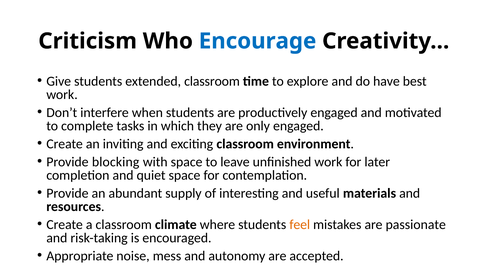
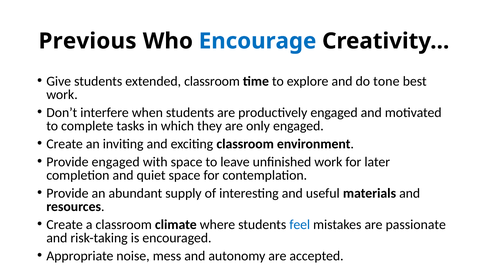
Criticism: Criticism -> Previous (88, 41)
have: have -> tone (386, 81)
Provide blocking: blocking -> engaged (116, 162)
feel colour: orange -> blue (300, 224)
